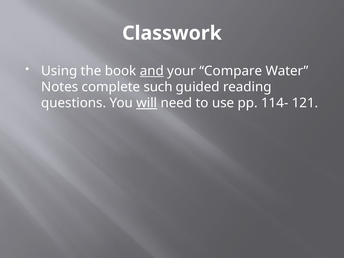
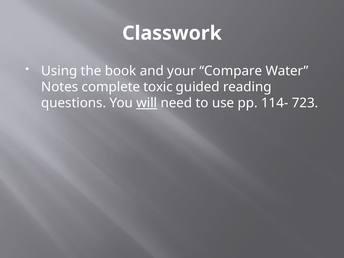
and underline: present -> none (152, 71)
such: such -> toxic (158, 87)
121: 121 -> 723 (305, 103)
